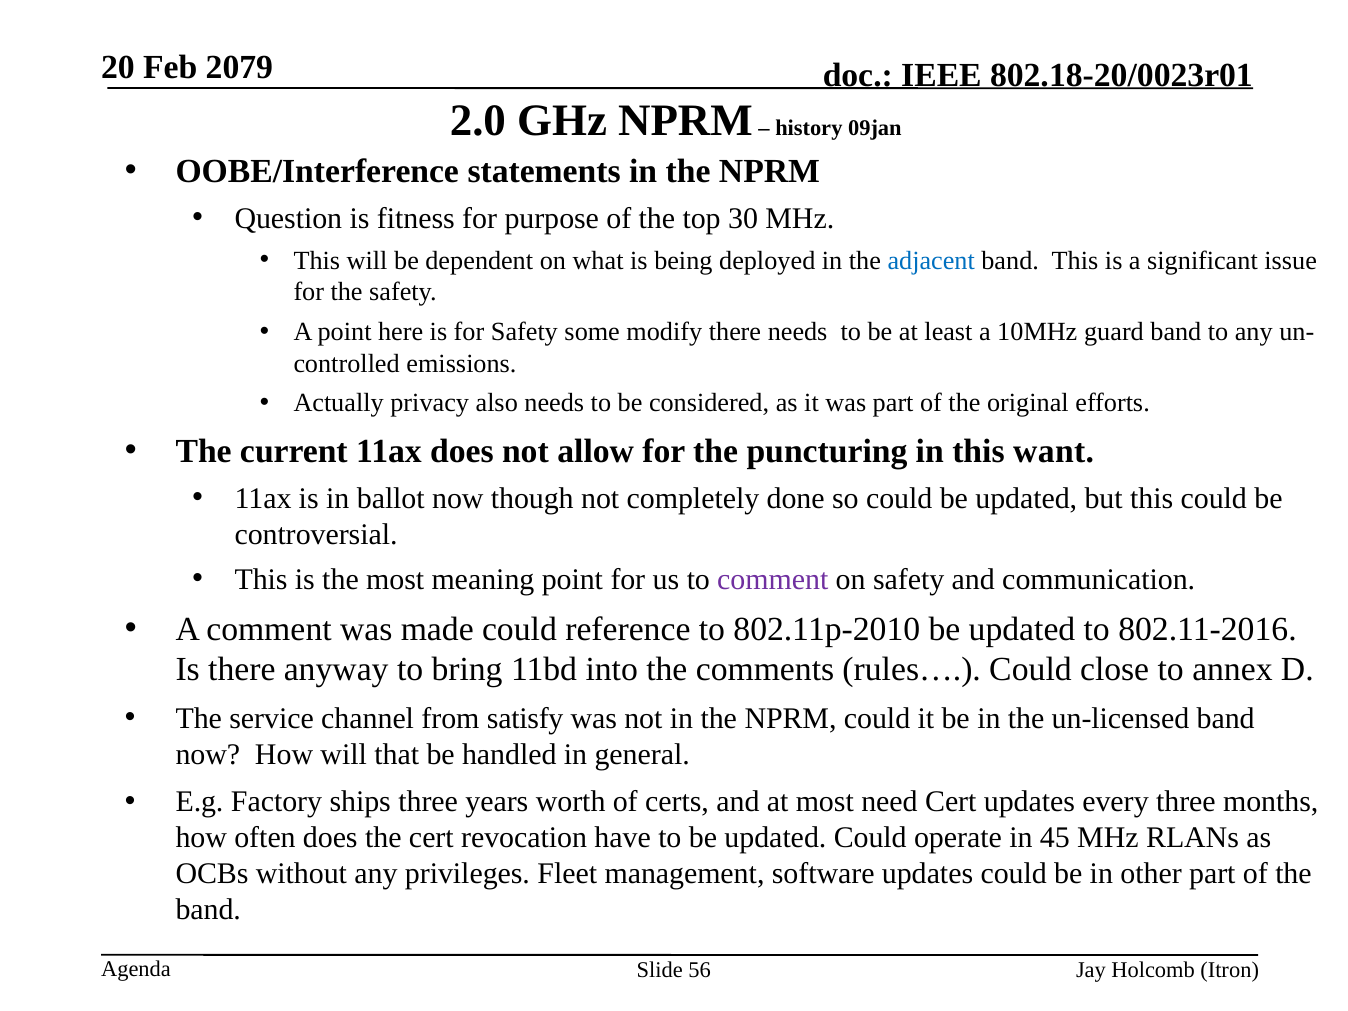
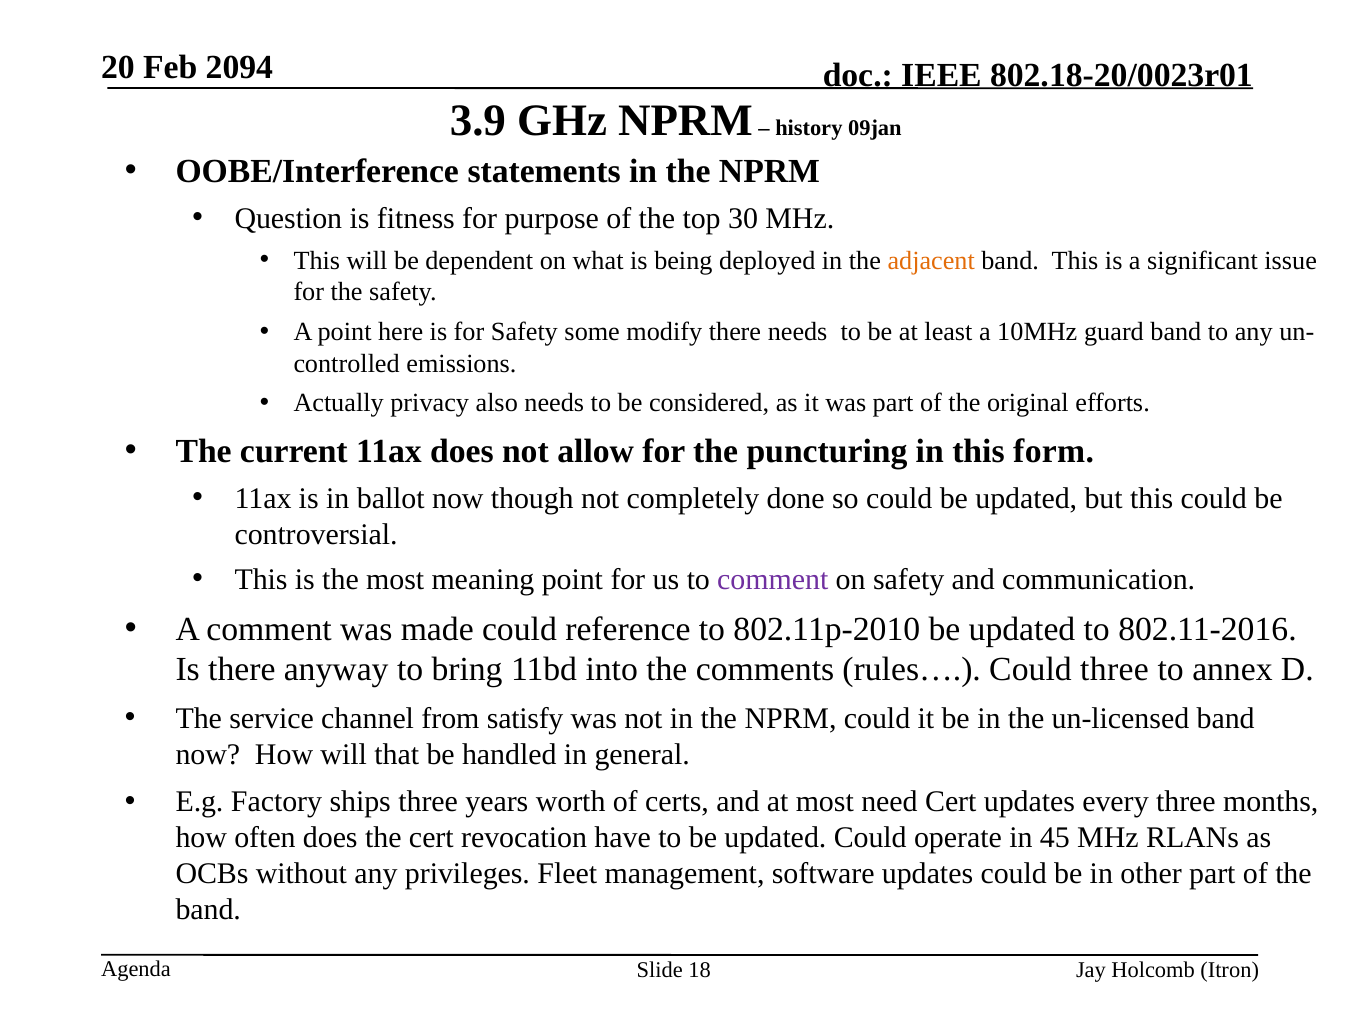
2079: 2079 -> 2094 (239, 67)
2.0: 2.0 -> 3.9 (478, 121)
adjacent colour: blue -> orange (931, 261)
want: want -> form (1054, 451)
Could close: close -> three (1114, 670)
56: 56 -> 18 (700, 970)
